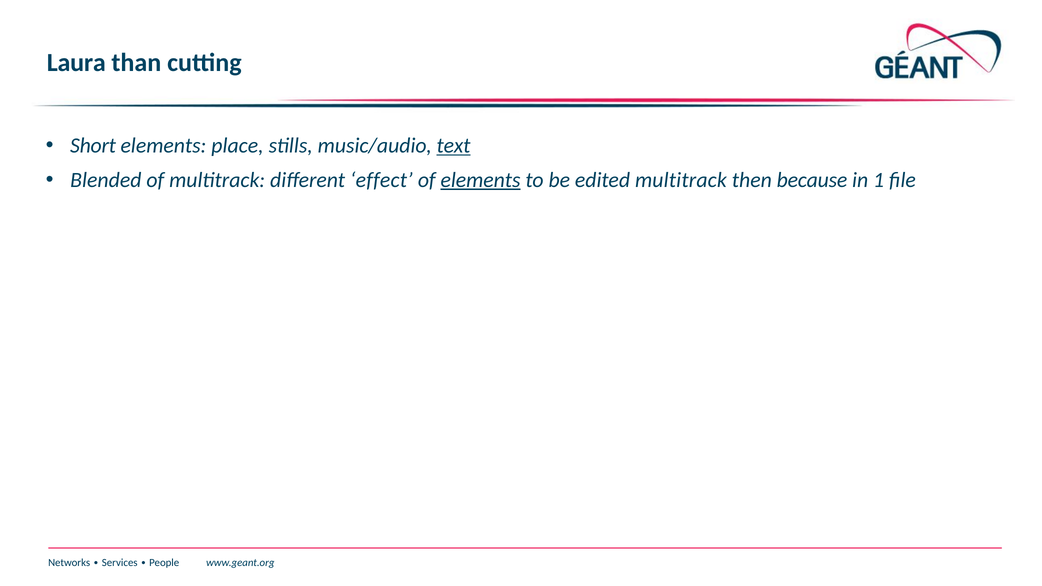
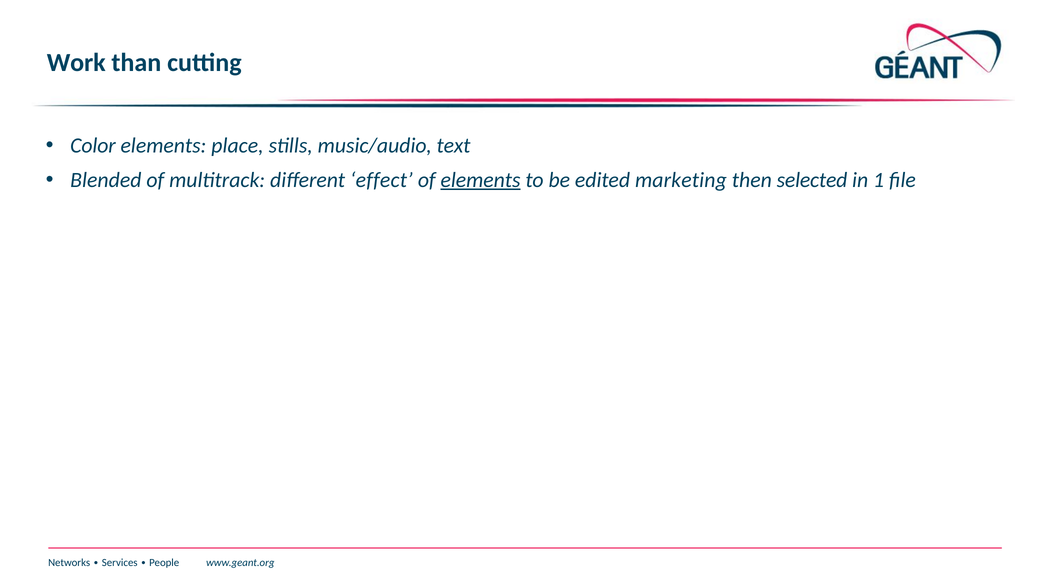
Laura: Laura -> Work (76, 63)
Short: Short -> Color (93, 146)
text underline: present -> none (454, 146)
edited multitrack: multitrack -> marketing (681, 180)
because: because -> selected (812, 180)
